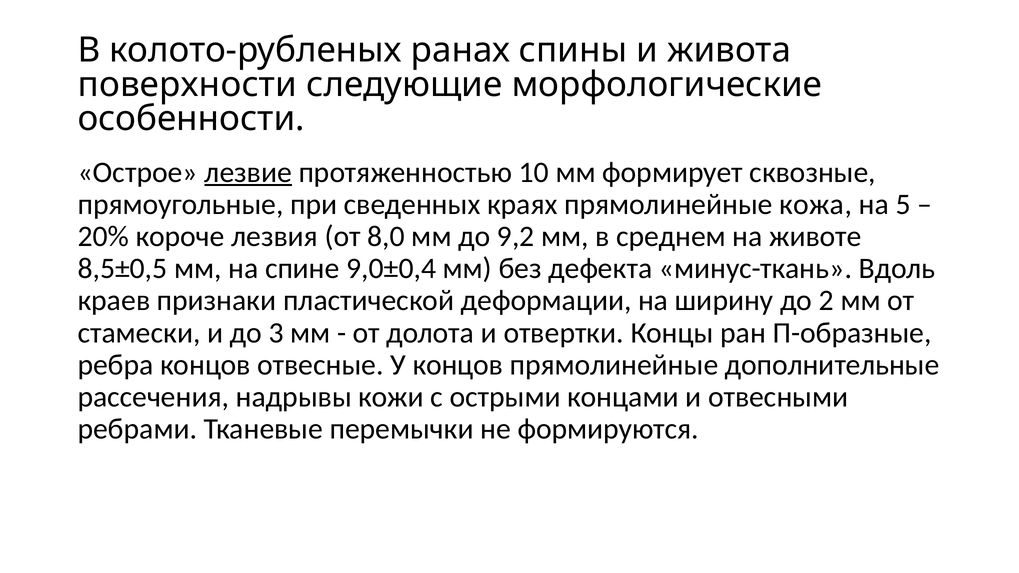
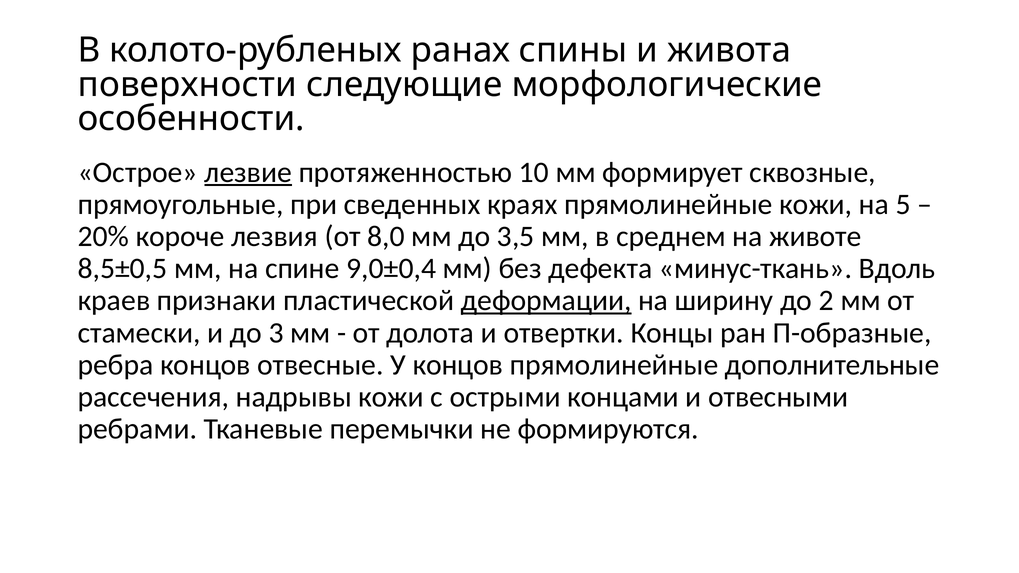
прямолинейные кожа: кожа -> кожи (816, 204)
9,2: 9,2 -> 3,5 (516, 236)
деформации underline: none -> present (546, 301)
